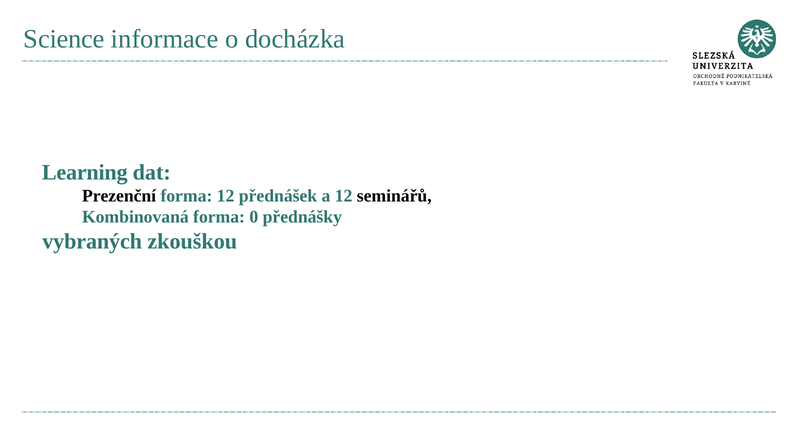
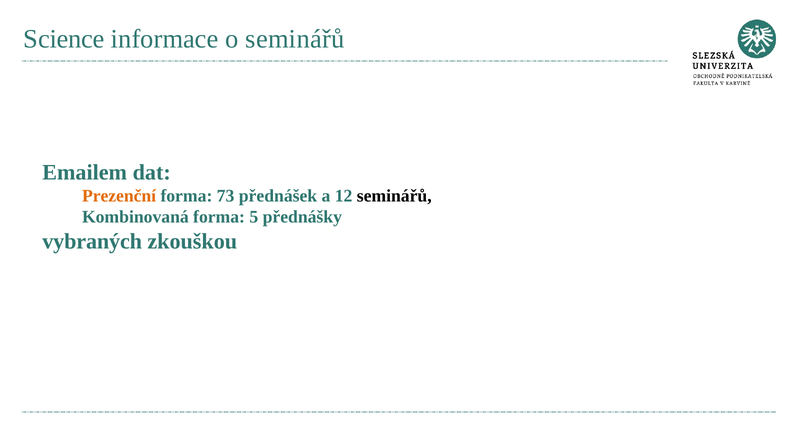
o docházka: docházka -> seminářů (295, 39)
Learning: Learning -> Emailem (85, 172)
Prezenční colour: black -> orange (119, 196)
forma 12: 12 -> 73 (226, 196)
0: 0 -> 5 (254, 217)
